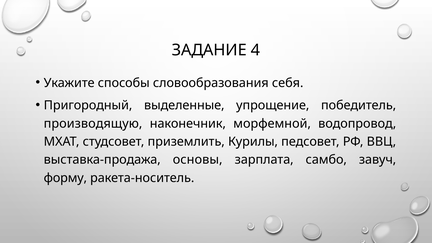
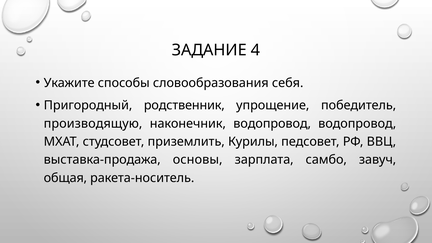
выделенные: выделенные -> родственник (184, 105)
наконечник морфемной: морфемной -> водопровод (272, 124)
форму: форму -> общая (65, 178)
